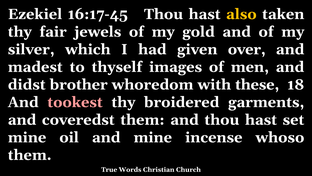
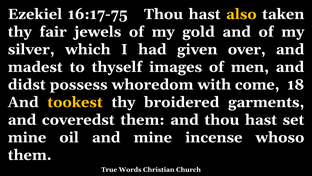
16:17-45: 16:17-45 -> 16:17-75 (98, 14)
brother: brother -> possess (79, 84)
these: these -> come (257, 84)
tookest colour: pink -> yellow (75, 102)
